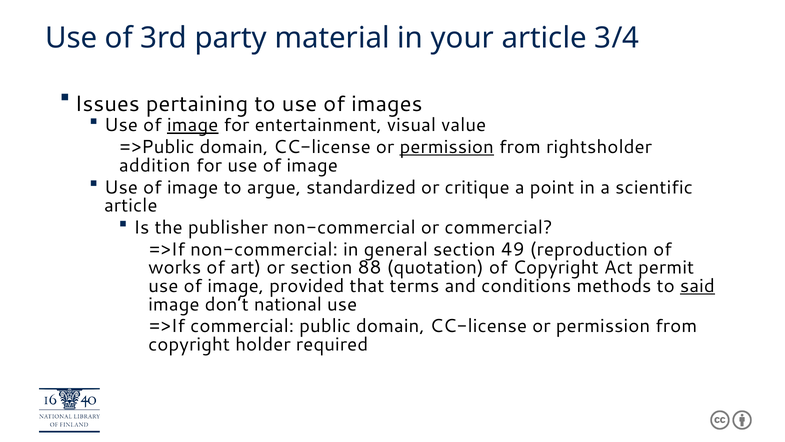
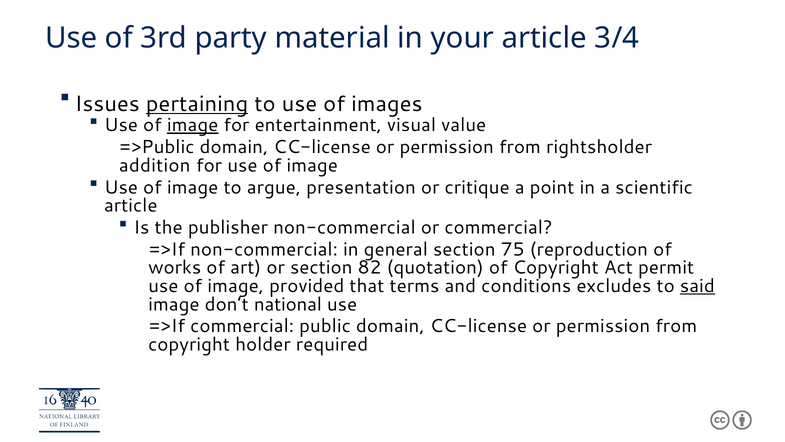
pertaining underline: none -> present (197, 104)
permission underline: present -> none (447, 147)
standardized: standardized -> presentation (361, 187)
49: 49 -> 75 (513, 249)
88: 88 -> 82 (370, 267)
methods: methods -> excludes (614, 286)
